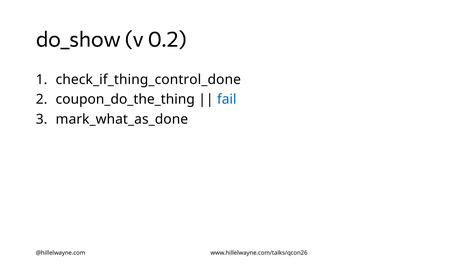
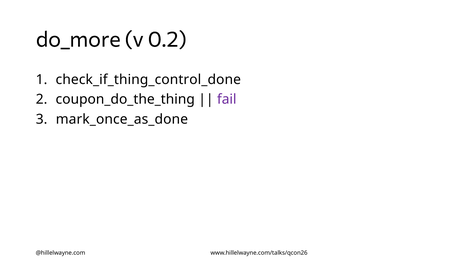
do_show: do_show -> do_more (78, 39)
fail colour: blue -> purple (227, 99)
mark_what_as_done: mark_what_as_done -> mark_once_as_done (122, 119)
